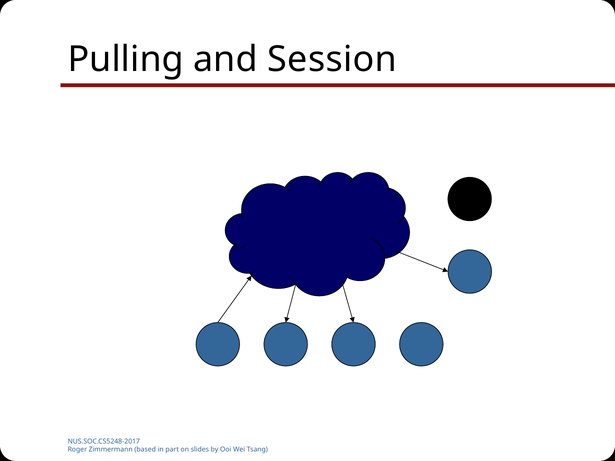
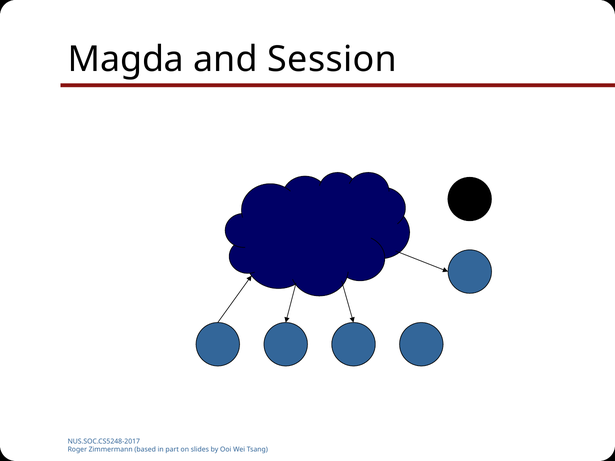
Pulling: Pulling -> Magda (126, 60)
